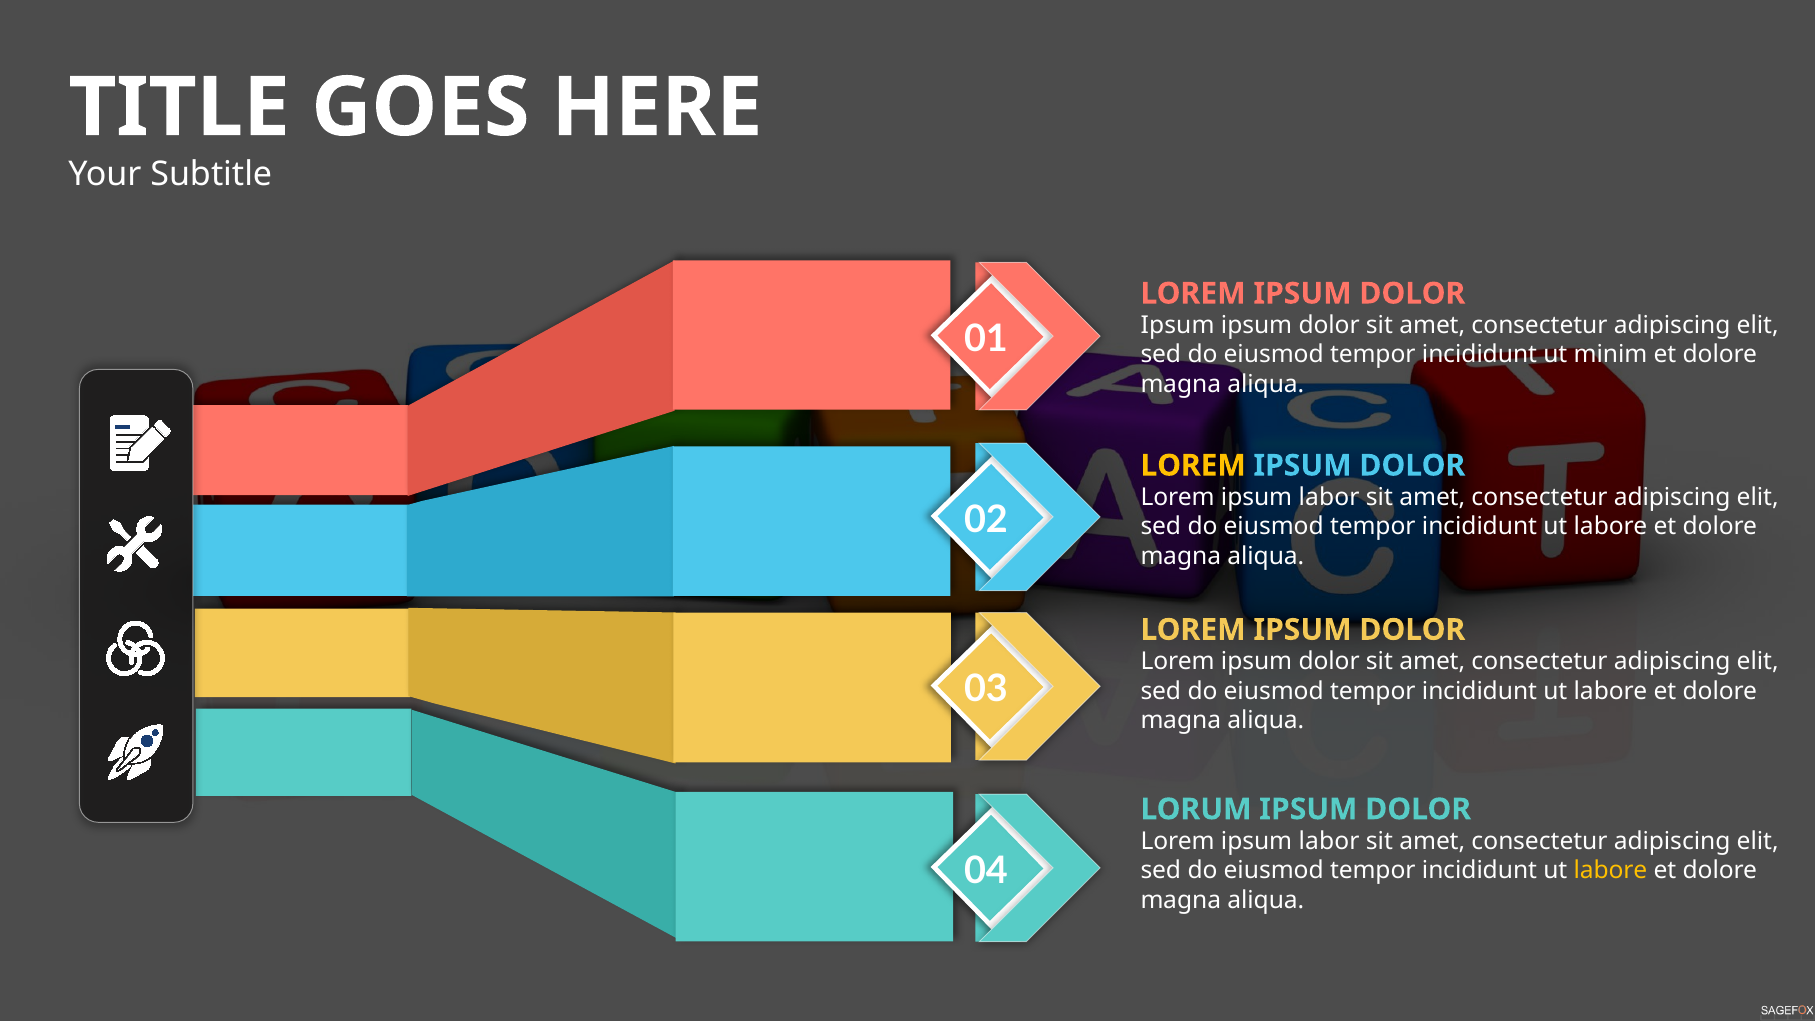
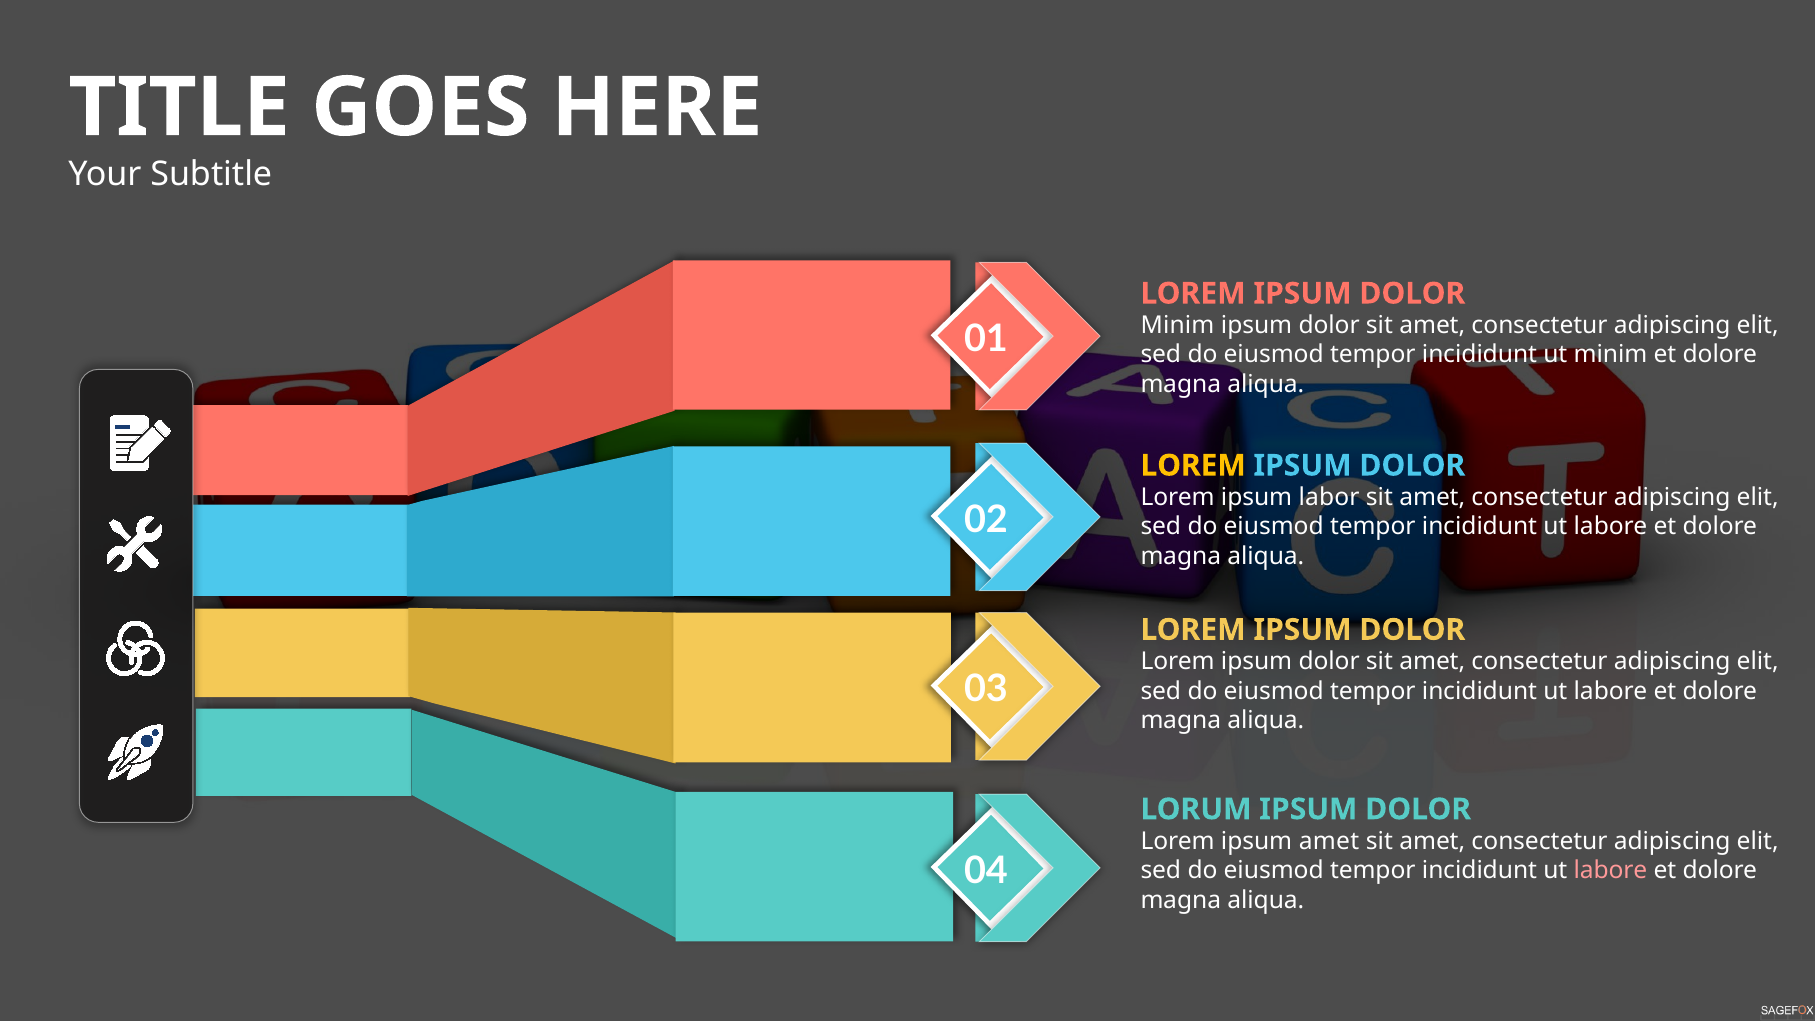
Ipsum: Ipsum -> Minim (1178, 325)
labor: labor -> amet (1329, 841)
labore colour: yellow -> pink (1611, 870)
